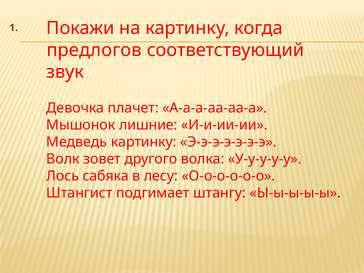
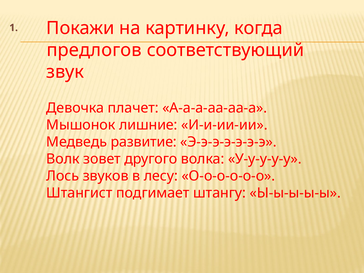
Медведь картинку: картинку -> развитие (144, 142)
сабяка: сабяка -> звуков (106, 176)
